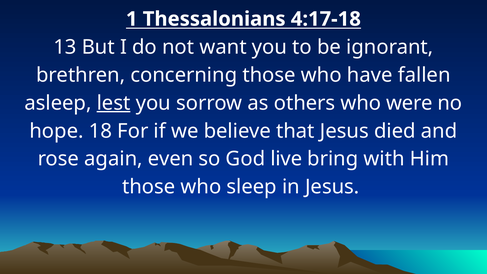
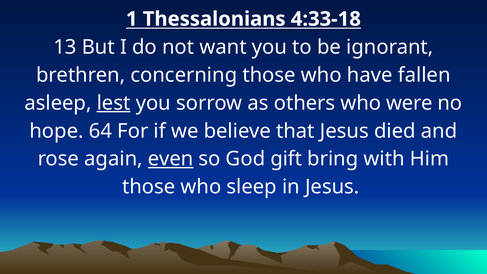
4:17-18: 4:17-18 -> 4:33-18 (326, 19)
18: 18 -> 64 (100, 131)
even underline: none -> present (171, 159)
live: live -> gift (286, 159)
